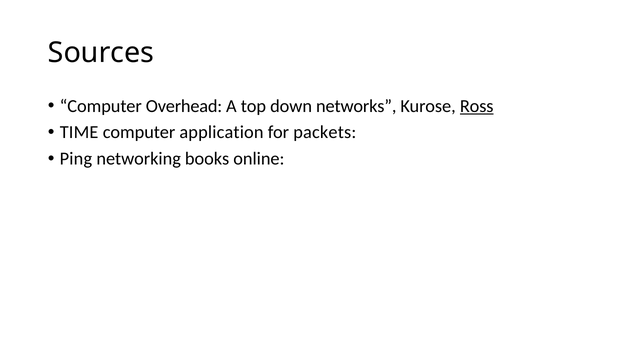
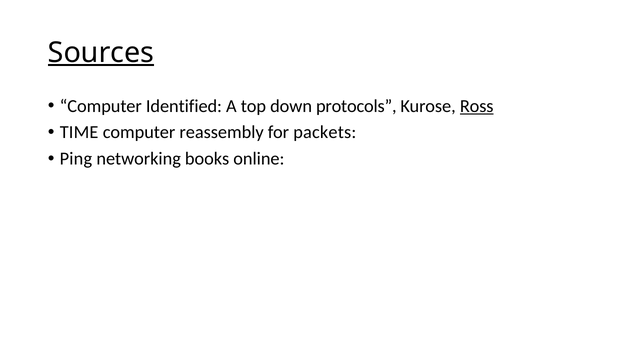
Sources underline: none -> present (101, 53)
Overhead: Overhead -> Identified (184, 106)
networks: networks -> protocols (356, 106)
application: application -> reassembly (222, 133)
